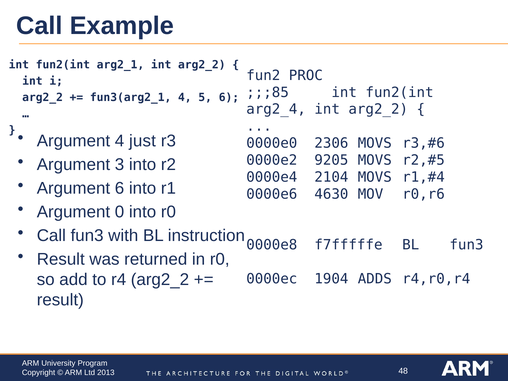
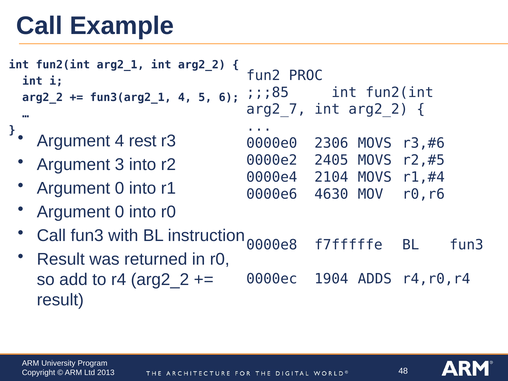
arg2_4: arg2_4 -> arg2_7 (276, 109)
just: just -> rest (143, 141)
9205: 9205 -> 2405 (331, 160)
6: 6 -> 0 (120, 188)
